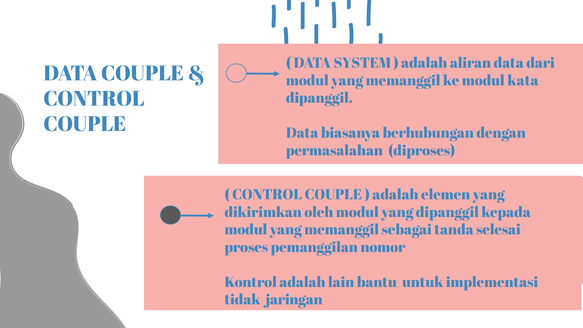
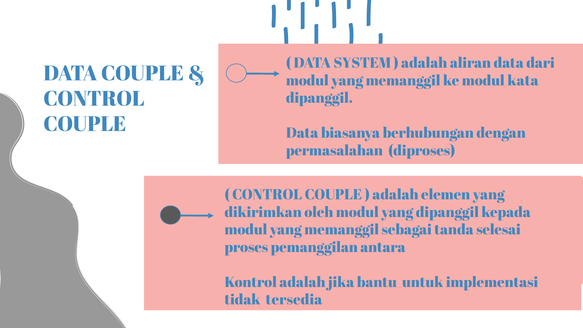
nomor: nomor -> antara (383, 247)
lain: lain -> jika (341, 282)
jaringan: jaringan -> tersedia (294, 300)
